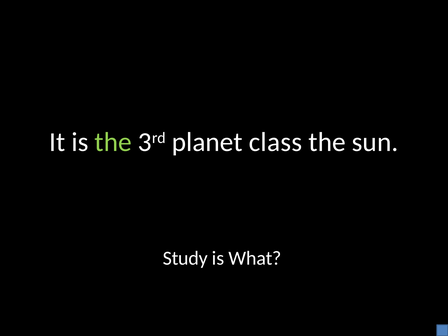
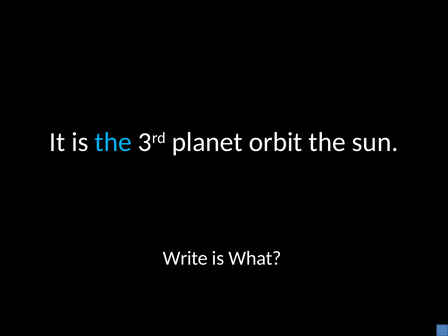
the colour: light green -> light blue (113, 142)
class: class -> orbit (276, 142)
Study: Study -> Write (185, 258)
